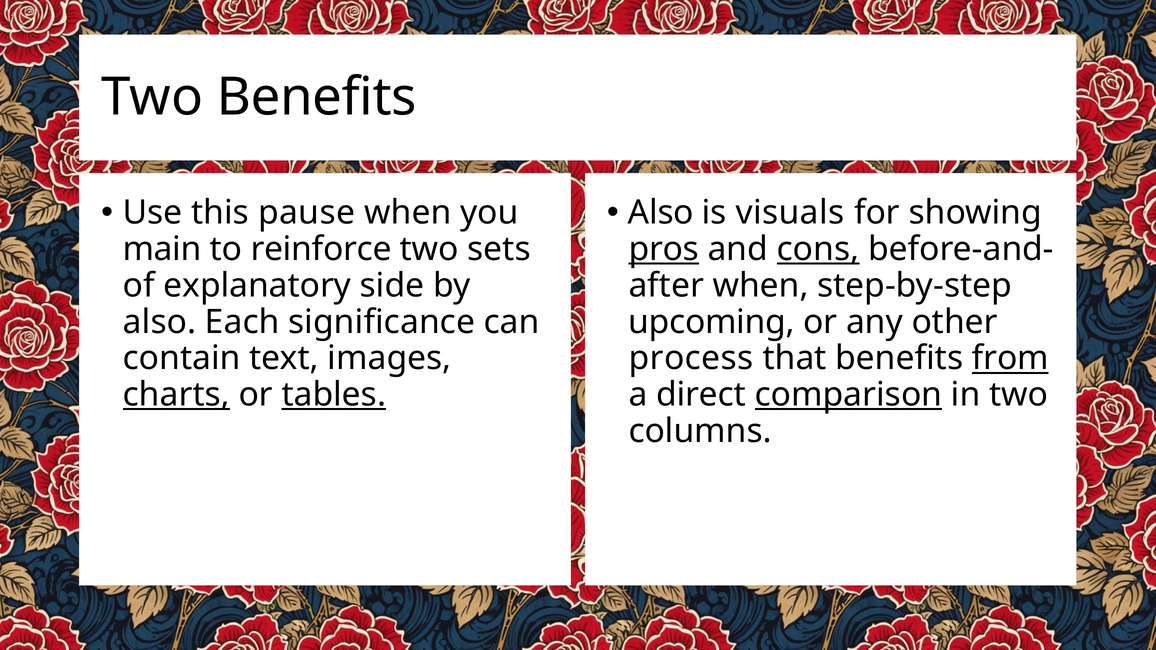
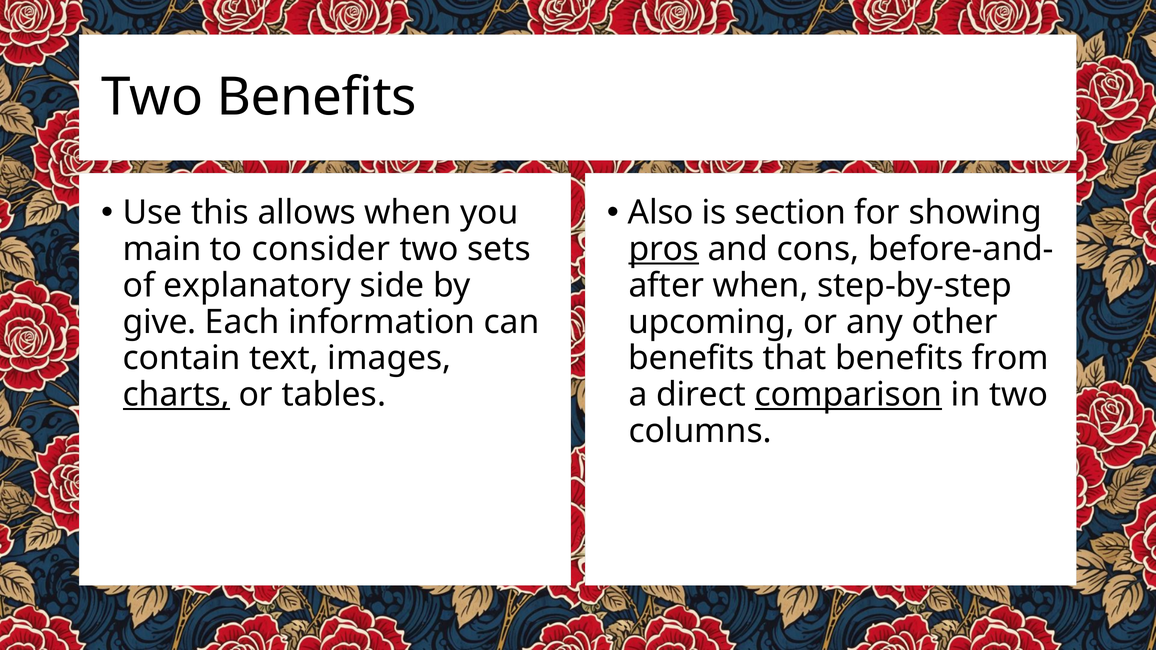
pause: pause -> allows (307, 213)
visuals: visuals -> section (790, 213)
reinforce: reinforce -> consider (321, 249)
cons underline: present -> none (818, 249)
also: also -> give (160, 322)
significance: significance -> information (382, 322)
process: process -> benefits (691, 358)
from underline: present -> none (1010, 358)
tables underline: present -> none (334, 395)
